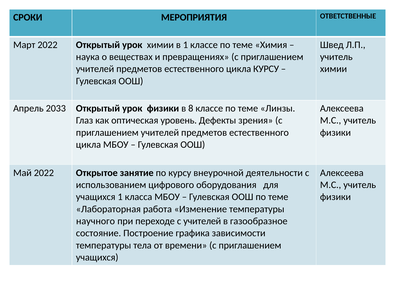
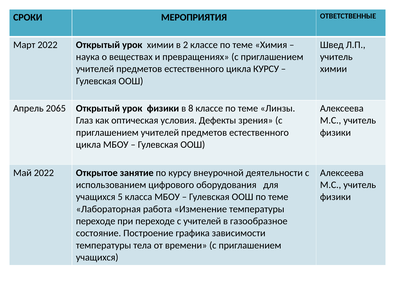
в 1: 1 -> 2 (186, 45)
2033: 2033 -> 2065 (56, 108)
уровень: уровень -> условия (179, 120)
учащихся 1: 1 -> 5 (120, 196)
научного: научного -> переходе (96, 221)
